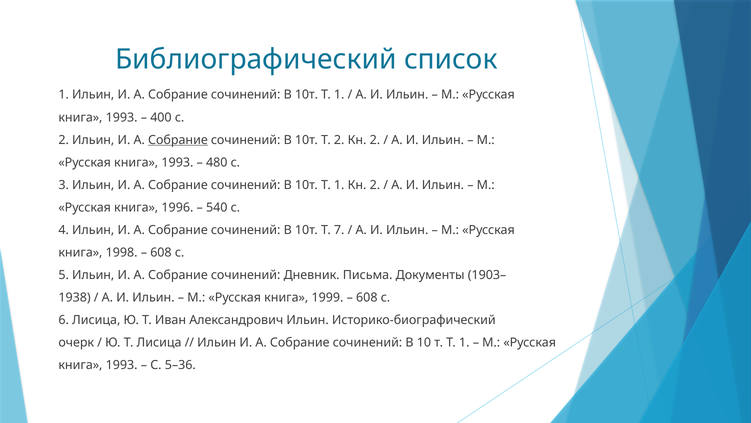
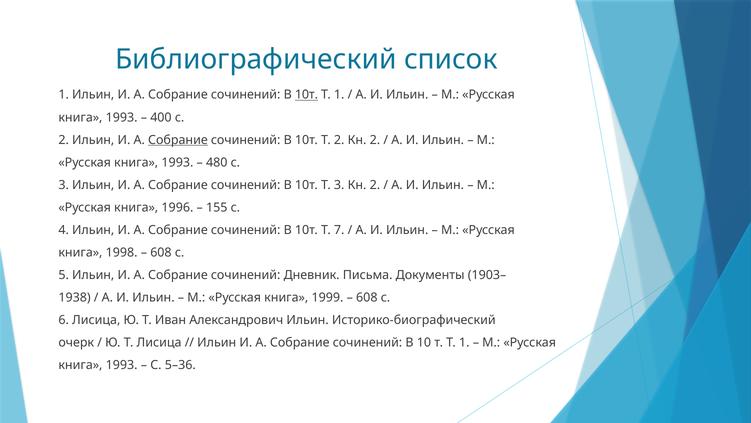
10т underline: none -> present (306, 95)
1: 1 -> 3 (339, 185)
540: 540 -> 155 (217, 207)
